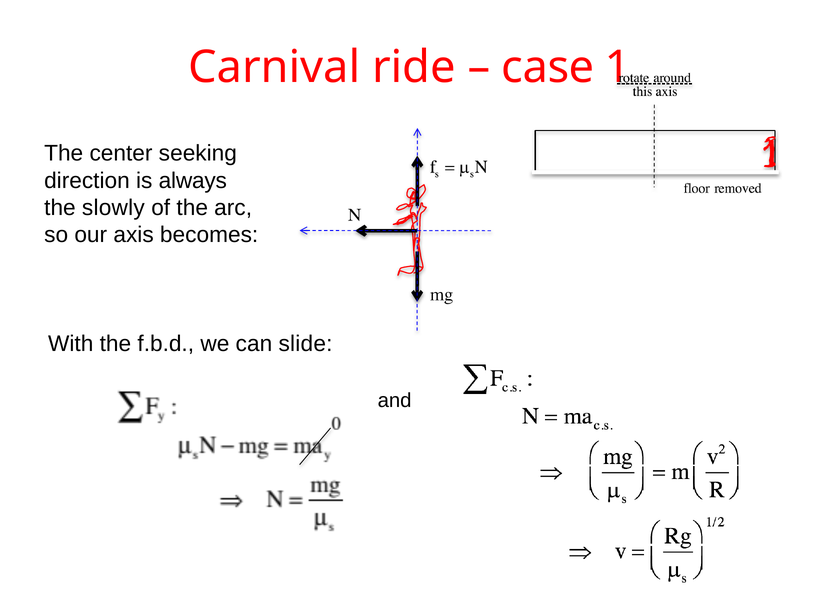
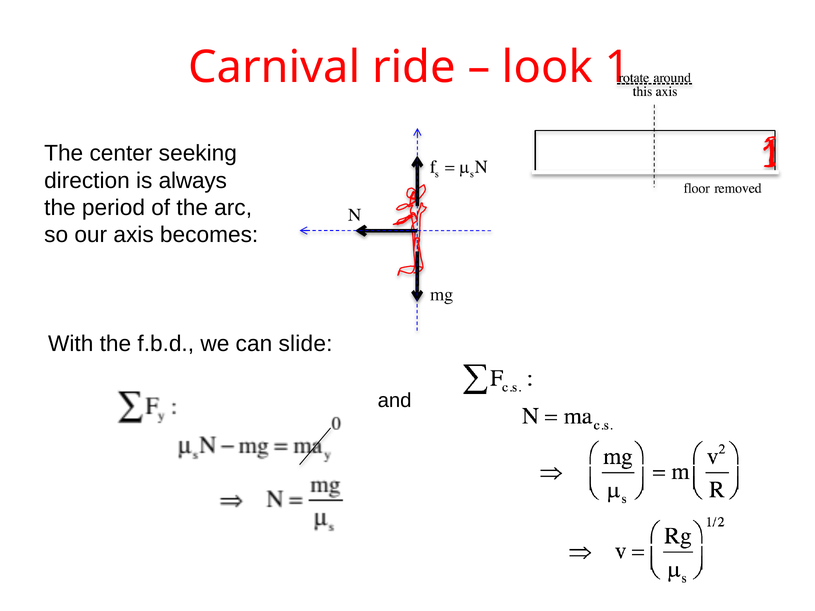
case: case -> look (547, 67)
slowly: slowly -> period (113, 208)
